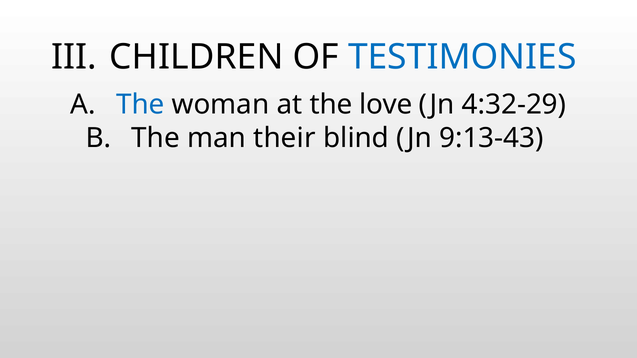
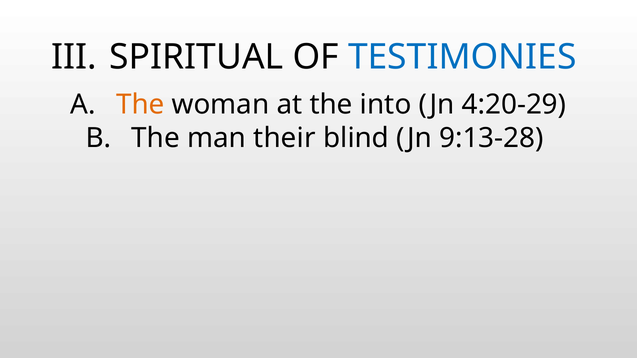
CHILDREN: CHILDREN -> SPIRITUAL (196, 57)
The colour: blue -> orange (140, 105)
love: love -> into (386, 105)
4:32-29: 4:32-29 -> 4:20-29 (514, 105)
9:13-43: 9:13-43 -> 9:13-28 (491, 138)
